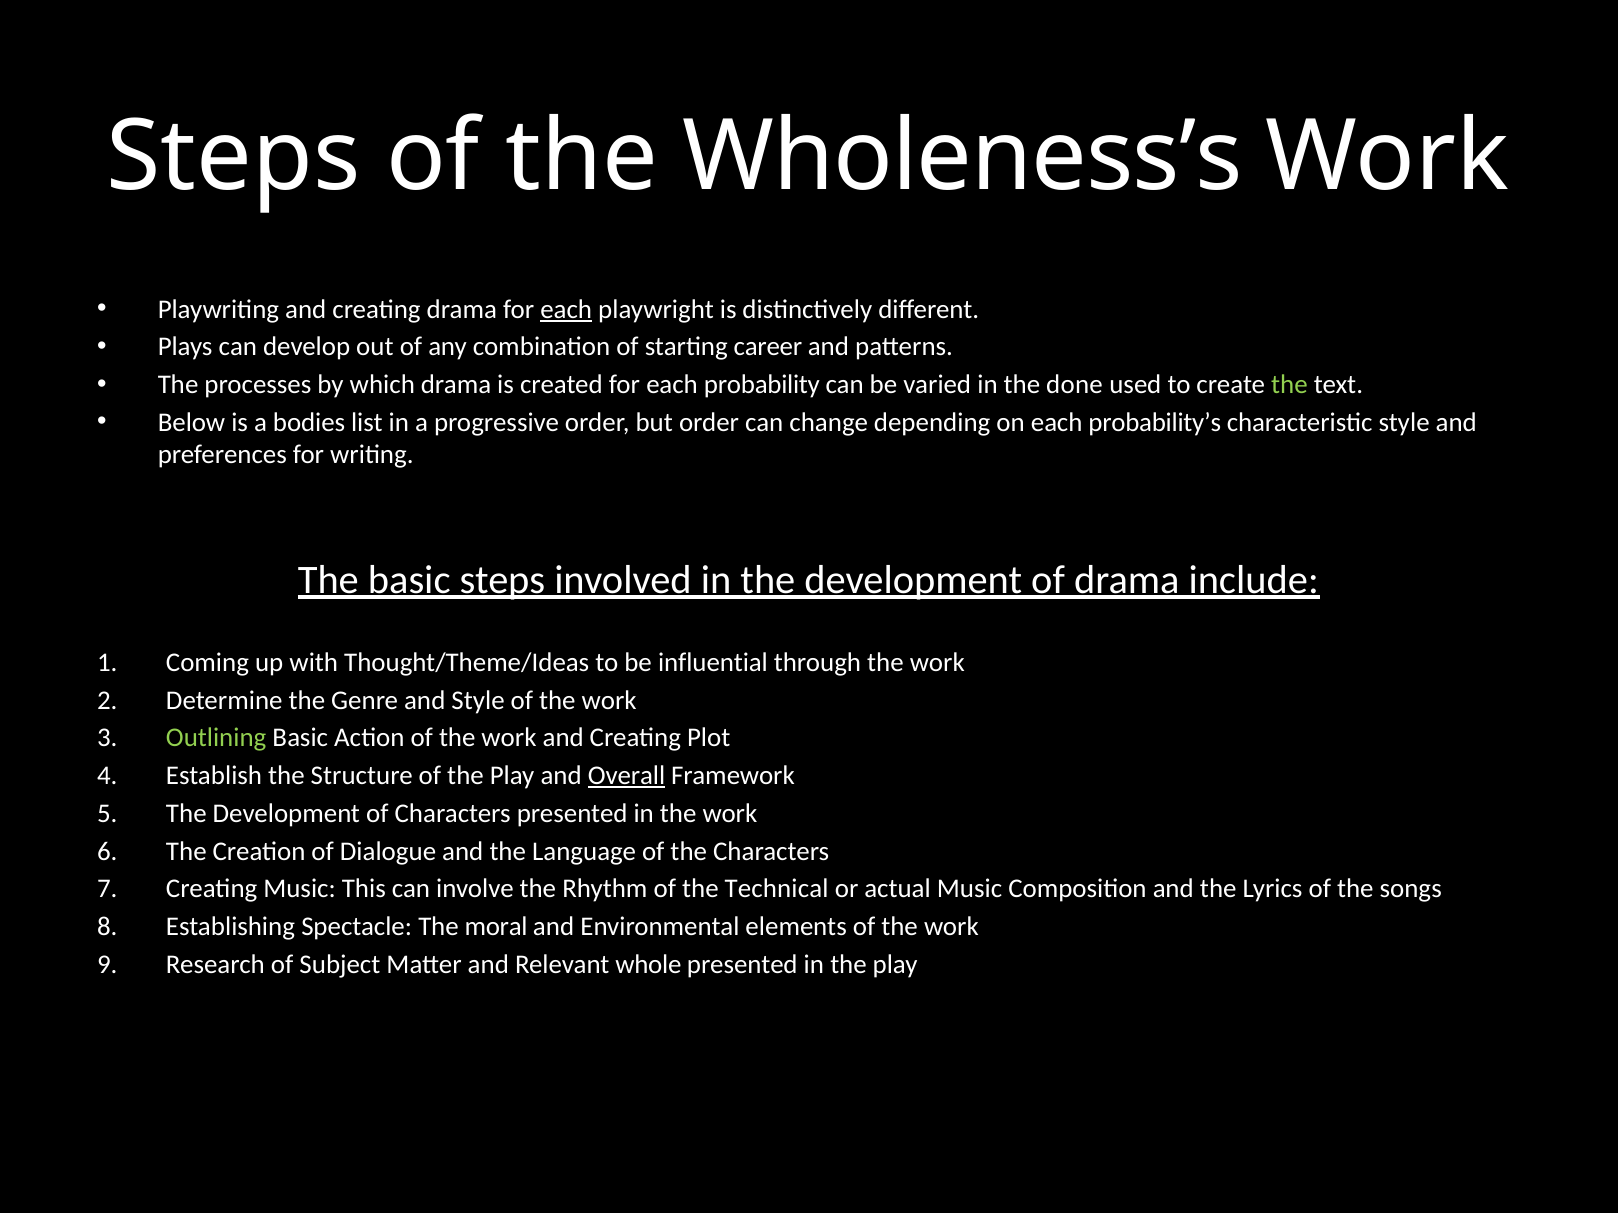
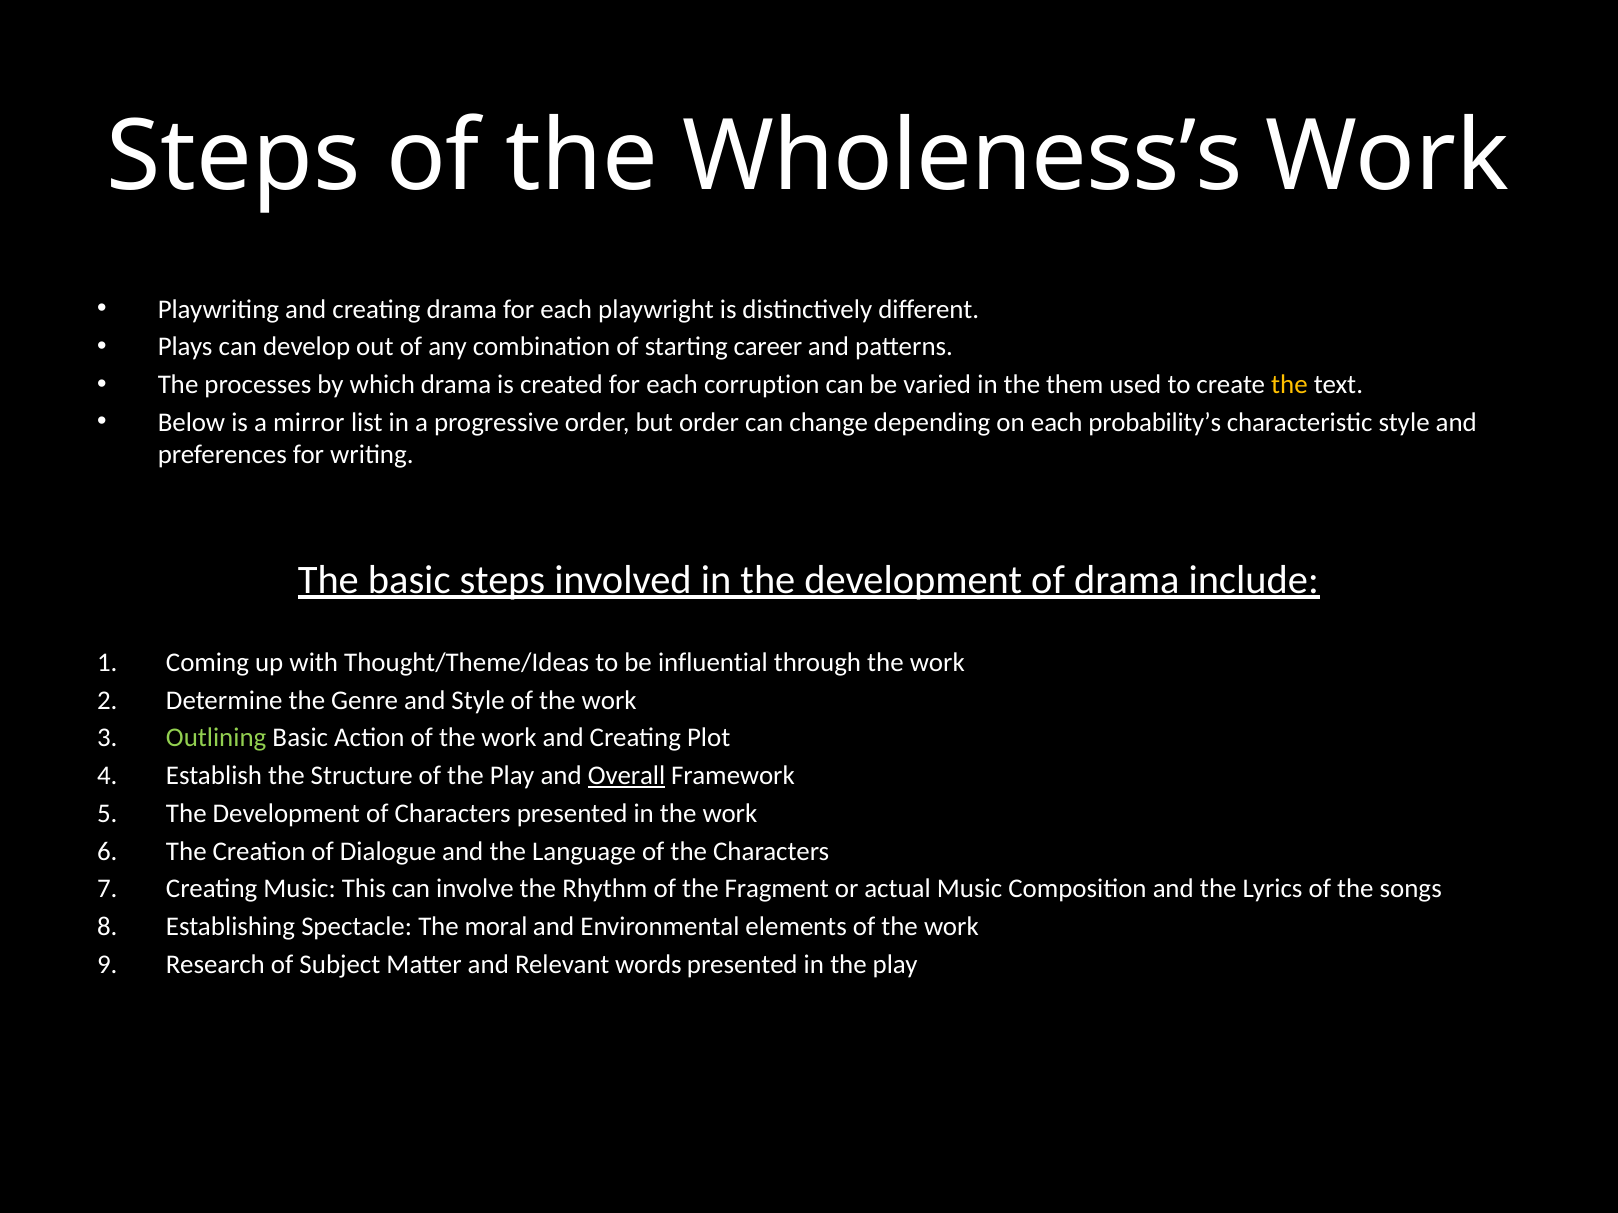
each underline: present -> none (566, 309)
probability: probability -> corruption (762, 385)
done: done -> them (1075, 385)
the colour: light green -> yellow (1290, 385)
bodies: bodies -> mirror (309, 423)
Technical: Technical -> Fragment (777, 889)
whole: whole -> words (648, 965)
